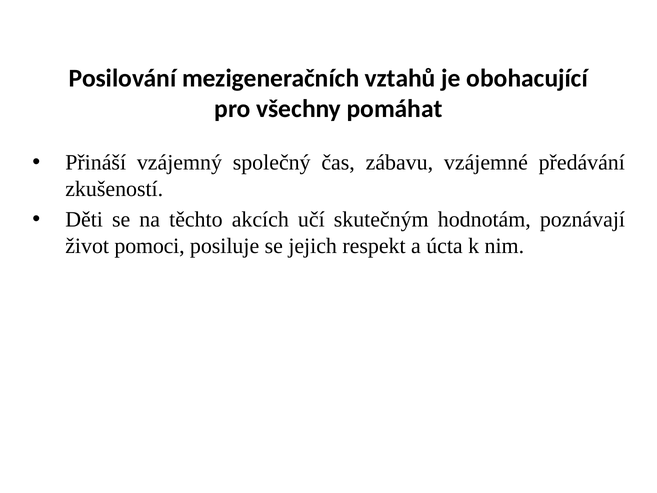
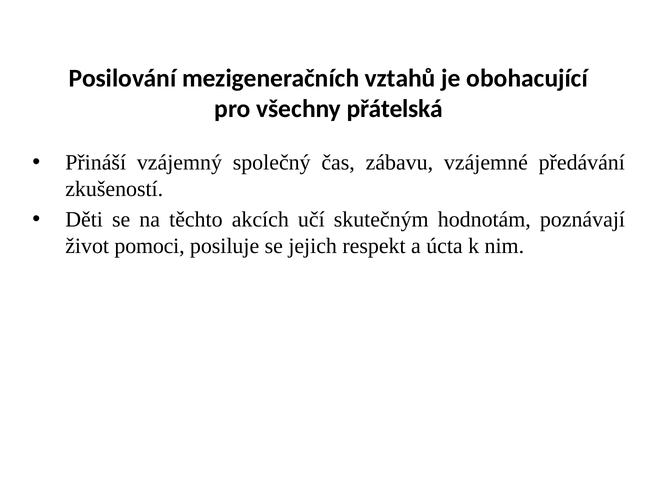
pomáhat: pomáhat -> přátelská (395, 109)
